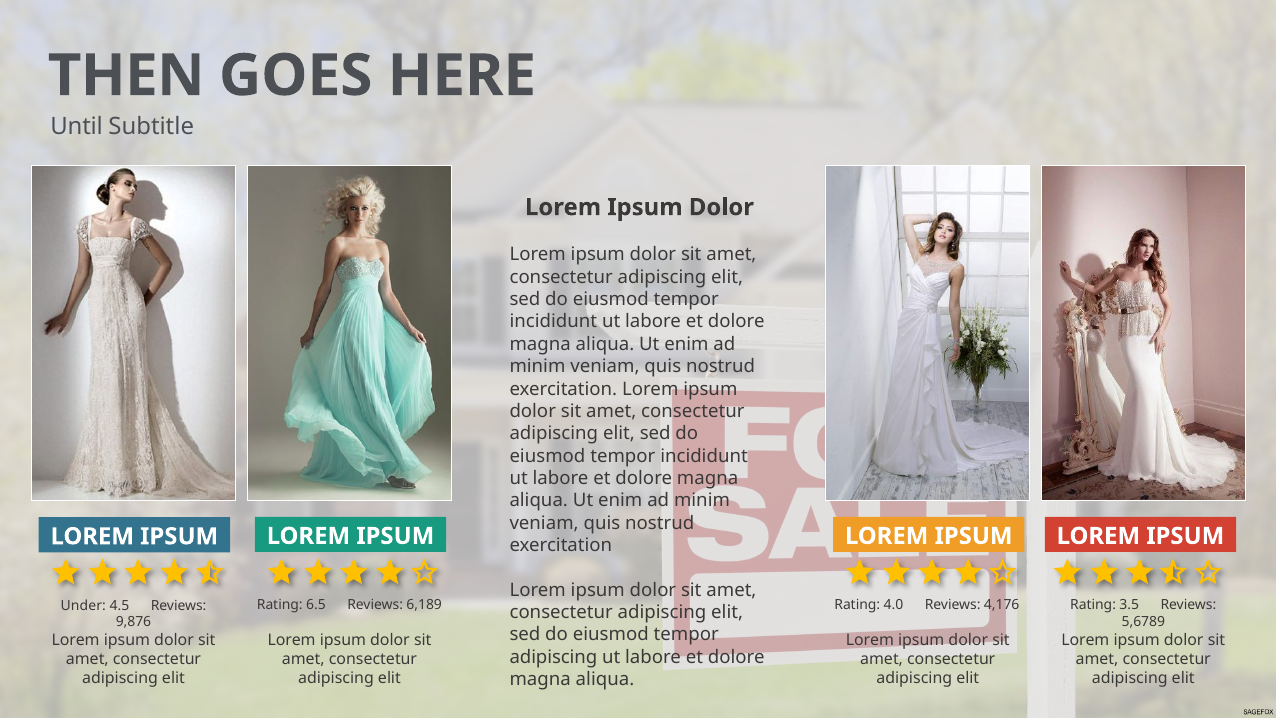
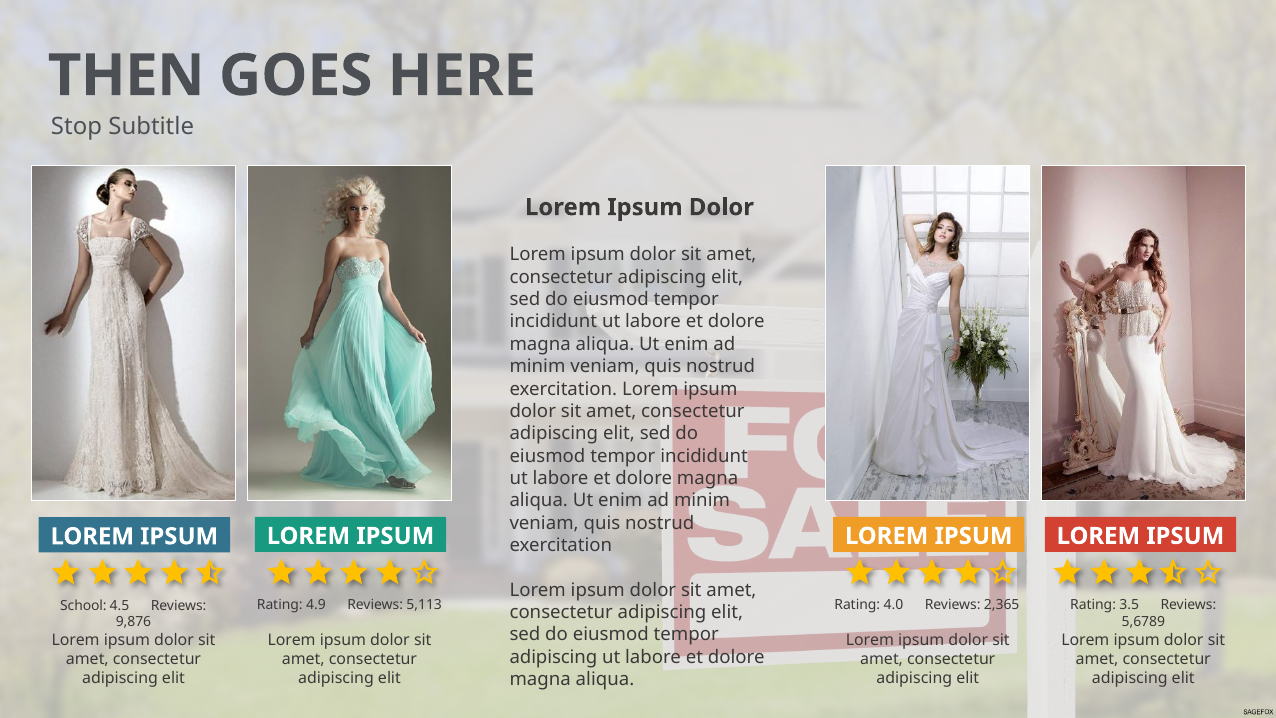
Until: Until -> Stop (76, 127)
6.5: 6.5 -> 4.9 (316, 605)
6,189: 6,189 -> 5,113 (424, 605)
4,176: 4,176 -> 2,365 (1002, 605)
Under: Under -> School (83, 605)
